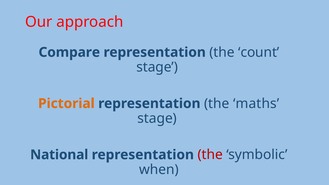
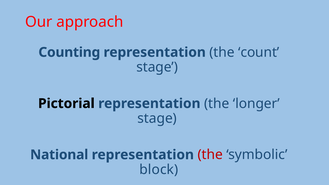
Compare: Compare -> Counting (69, 52)
Pictorial colour: orange -> black (66, 104)
maths: maths -> longer (256, 104)
when: when -> block (159, 170)
